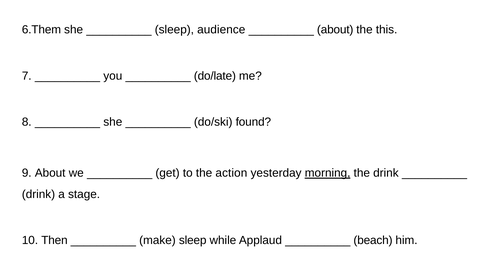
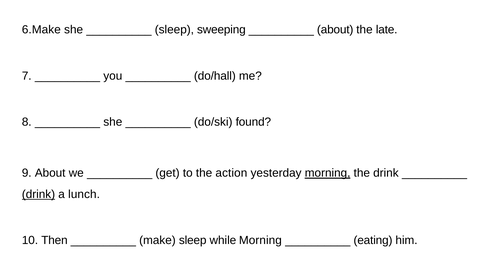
6.Them: 6.Them -> 6.Make (41, 30)
audience: audience -> sweeping (221, 30)
this: this -> late (387, 30)
do/late: do/late -> do/hall (215, 76)
drink underline: none -> present (38, 194)
stage: stage -> lunch (84, 194)
while Applaud: Applaud -> Morning (260, 240)
beach: beach -> eating (373, 240)
